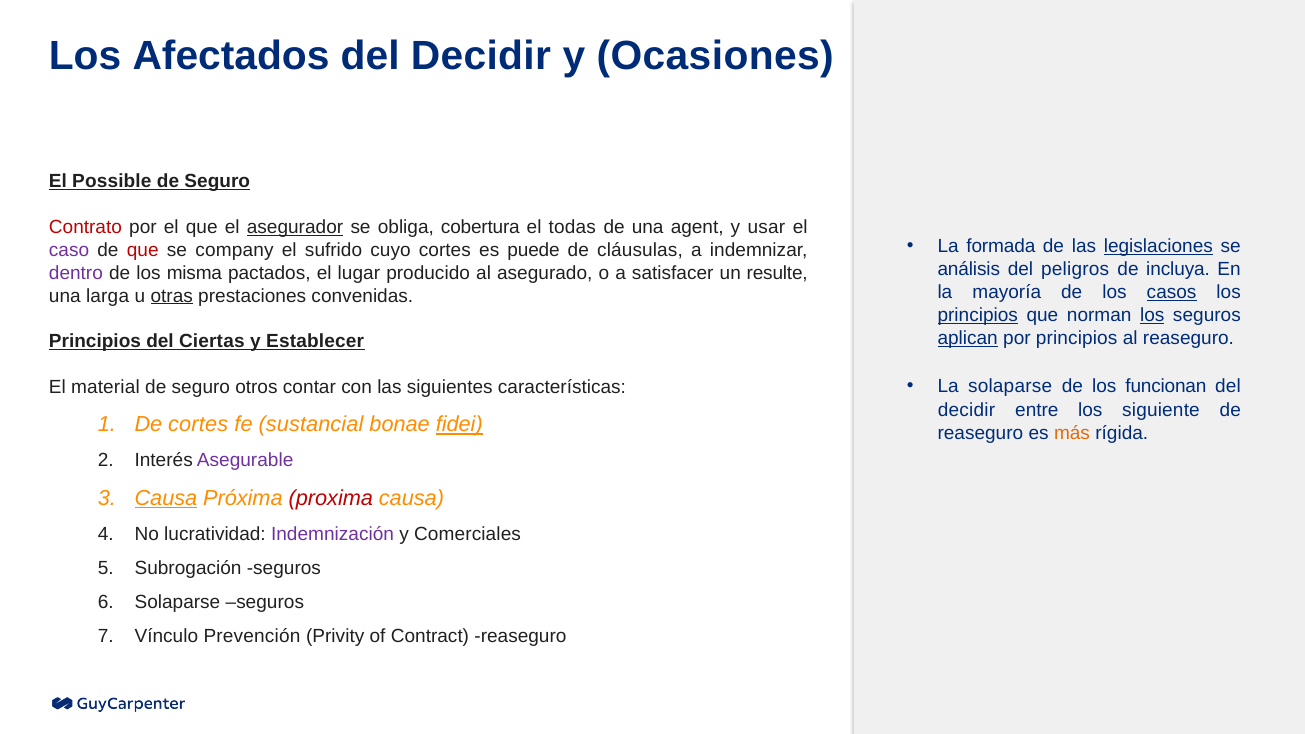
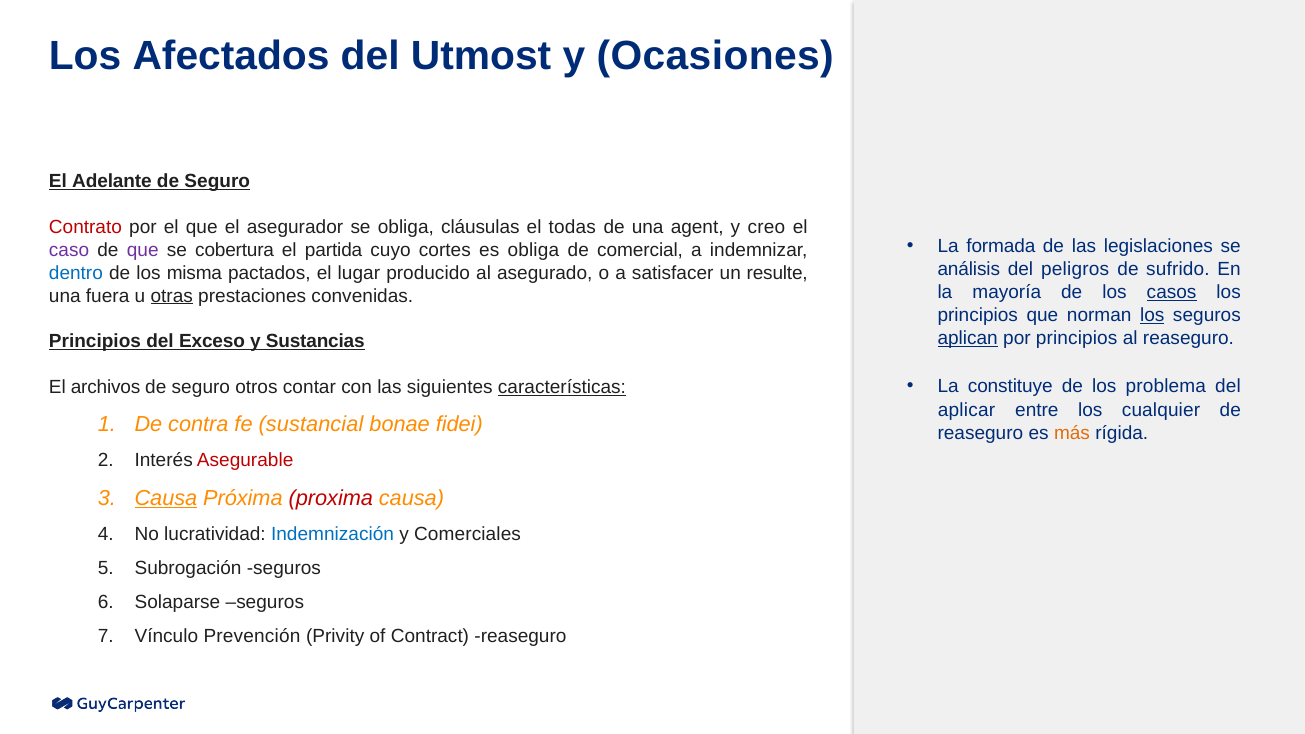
Decidir: Decidir -> Utmost (481, 56)
Possible: Possible -> Adelante (112, 181)
asegurador underline: present -> none (295, 227)
cobertura: cobertura -> cláusulas (480, 227)
usar: usar -> creo (766, 227)
legislaciones underline: present -> none (1158, 246)
que colour: red -> purple (143, 250)
company: company -> cobertura (235, 250)
sufrido: sufrido -> partida (334, 250)
es puede: puede -> obliga (533, 250)
cláusulas: cláusulas -> comercial (640, 250)
incluya: incluya -> sufrido (1178, 269)
dentro colour: purple -> blue (76, 273)
larga: larga -> fuera (108, 296)
principios underline: present -> none (978, 315)
Ciertas: Ciertas -> Exceso (212, 341)
Establecer: Establecer -> Sustancias (315, 341)
La solaparse: solaparse -> constituye (1010, 387)
funcionan: funcionan -> problema (1166, 387)
material: material -> archivos (106, 387)
características underline: none -> present (562, 387)
decidir: decidir -> aplicar (967, 410)
siguiente: siguiente -> cualquier (1161, 410)
De cortes: cortes -> contra (198, 425)
fidei underline: present -> none (459, 425)
Asegurable colour: purple -> red (245, 461)
Indemnización colour: purple -> blue (333, 534)
